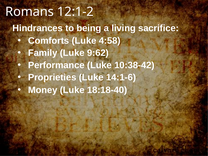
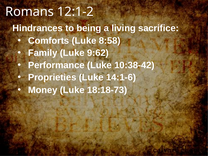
4:58: 4:58 -> 8:58 (110, 41)
18:18-40: 18:18-40 -> 18:18-73 (107, 90)
